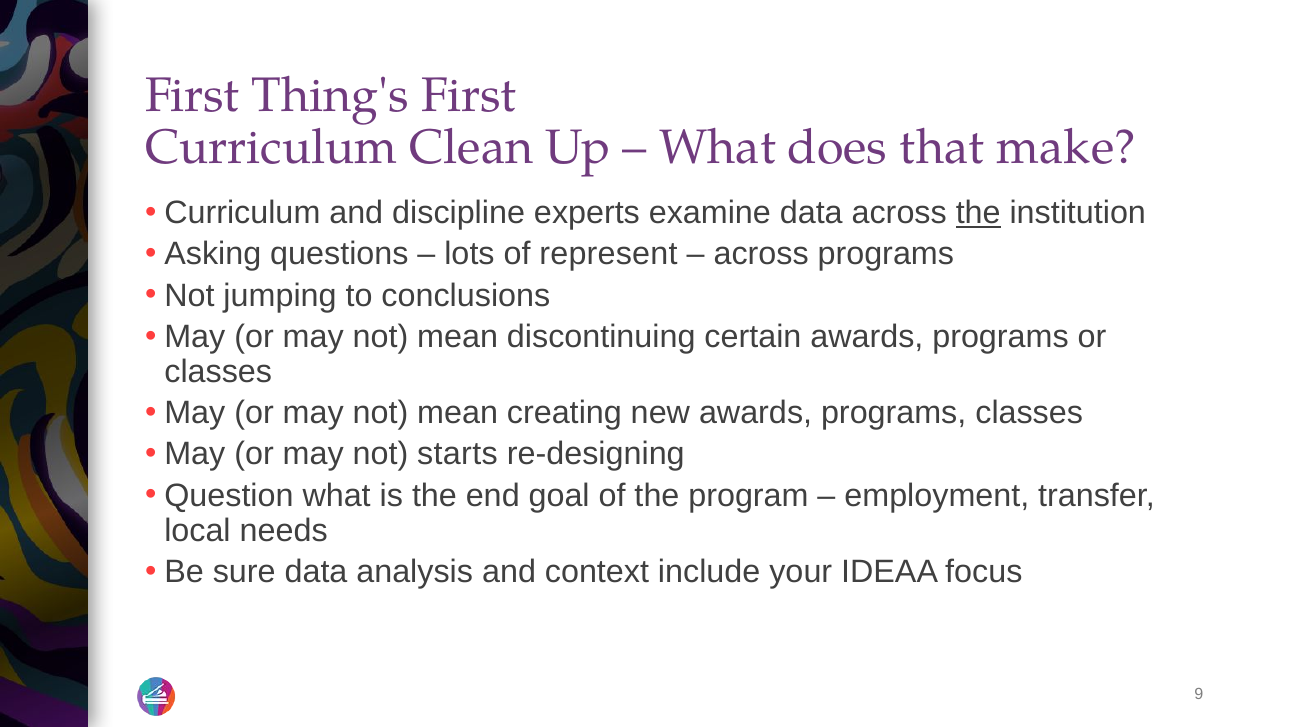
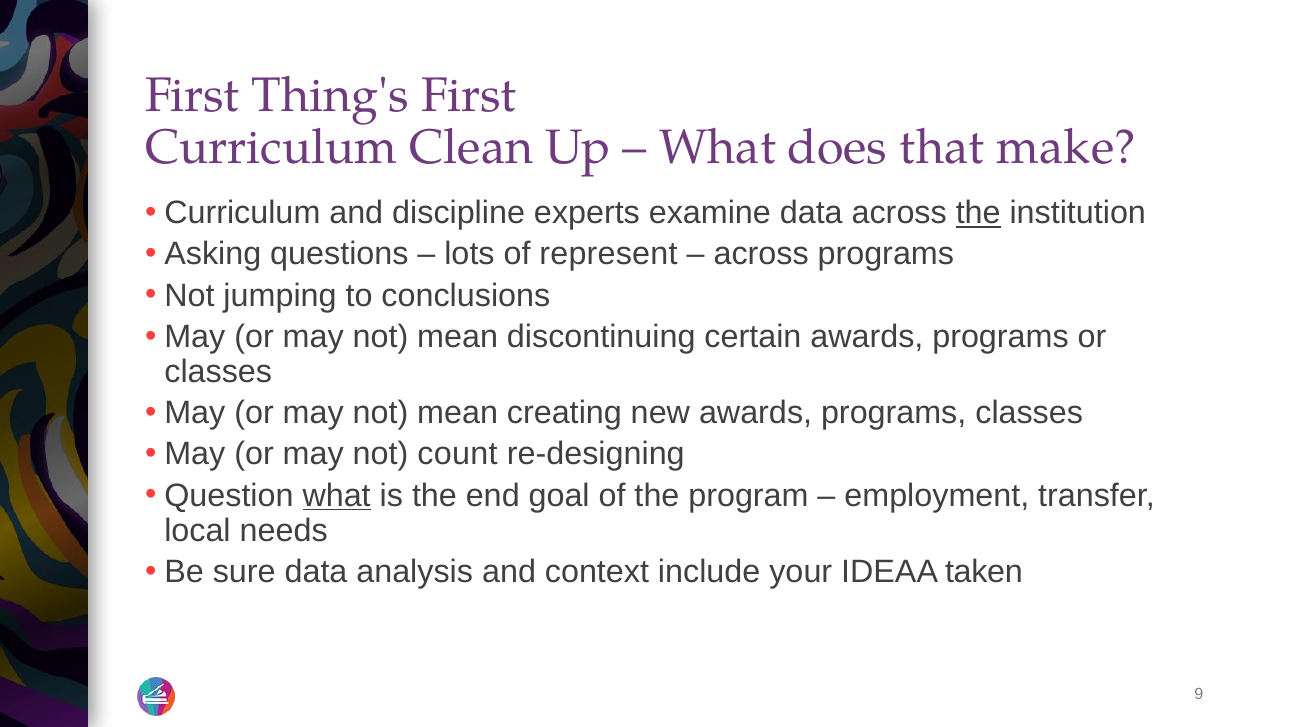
starts: starts -> count (457, 454)
what underline: none -> present (337, 495)
focus: focus -> taken (984, 572)
